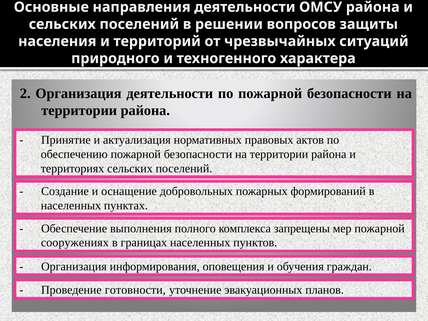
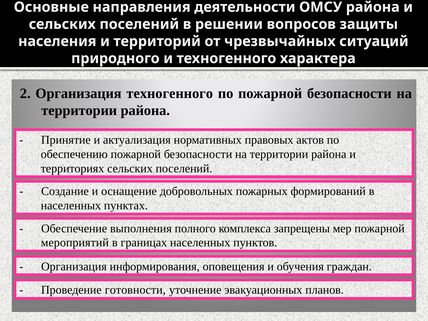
Организация деятельности: деятельности -> техногенного (170, 93)
сооружениях: сооружениях -> мероприятий (75, 243)
